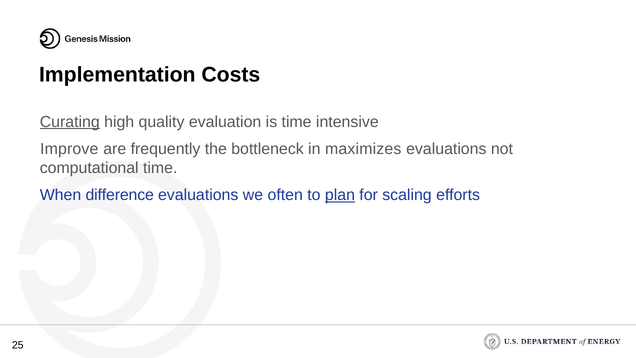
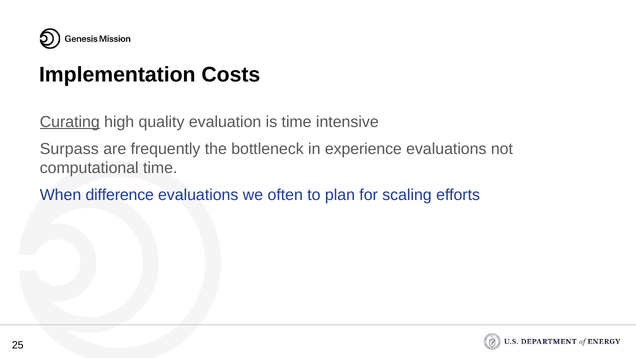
Improve: Improve -> Surpass (69, 149)
maximizes: maximizes -> experience (363, 149)
plan underline: present -> none (340, 195)
